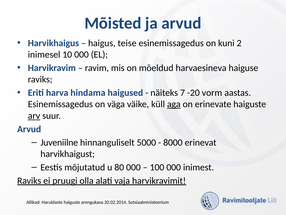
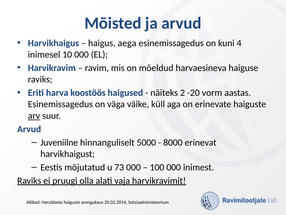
teise: teise -> aega (127, 43)
2: 2 -> 4 (239, 43)
hindama: hindama -> koostöös (88, 93)
7: 7 -> 2 (183, 93)
aga underline: present -> none (174, 104)
80: 80 -> 73 (119, 167)
